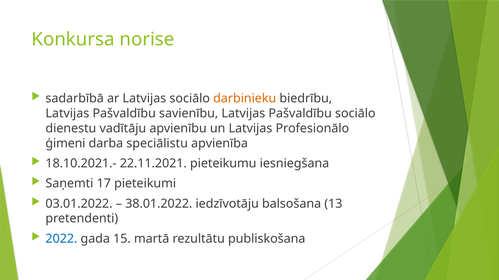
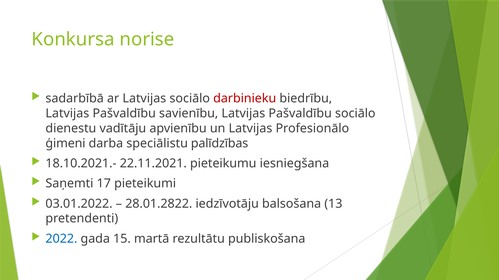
darbinieku colour: orange -> red (245, 99)
apvienība: apvienība -> palīdzības (220, 144)
38.01.2022: 38.01.2022 -> 28.01.2822 (159, 204)
